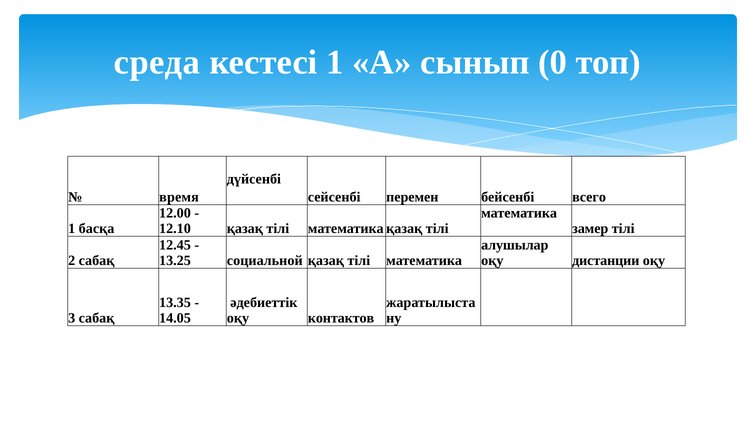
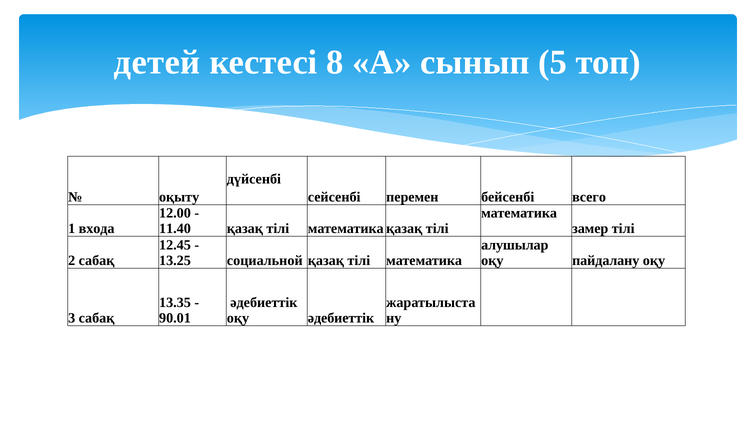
среда: среда -> детей (157, 62)
кестесі 1: 1 -> 8 (335, 62)
0: 0 -> 5 (553, 62)
время: время -> оқыту (179, 197)
басқа: басқа -> входа (97, 229)
12.10: 12.10 -> 11.40 (175, 229)
дистанции: дистанции -> пайдалану (606, 260)
14.05: 14.05 -> 90.01 (175, 318)
оқу контактов: контактов -> әдебиеттік (341, 318)
